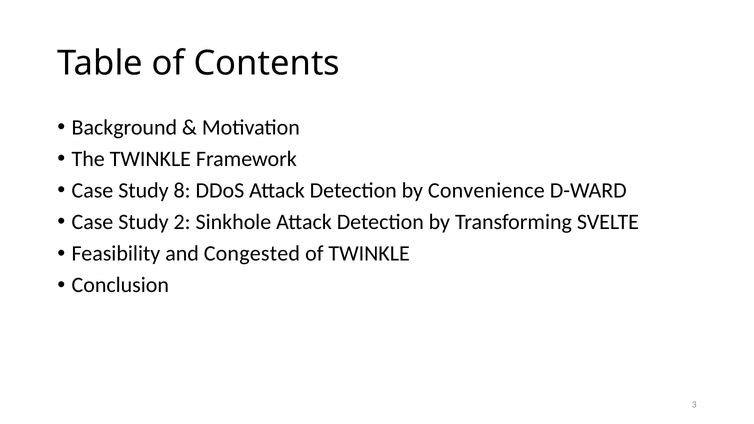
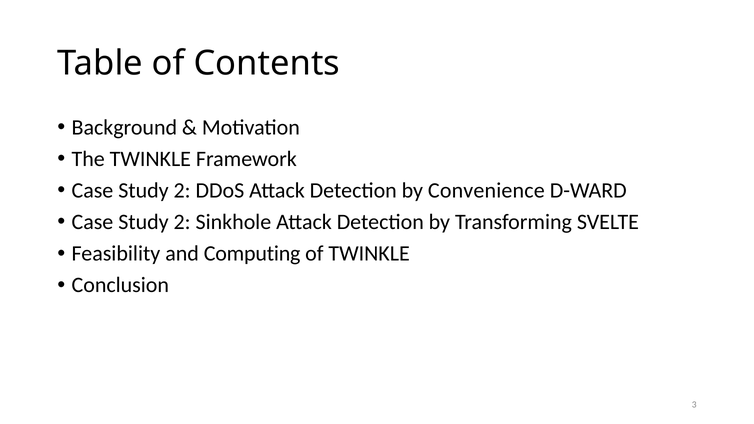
8: 8 -> 2 (182, 191)
Congested: Congested -> Computing (252, 254)
